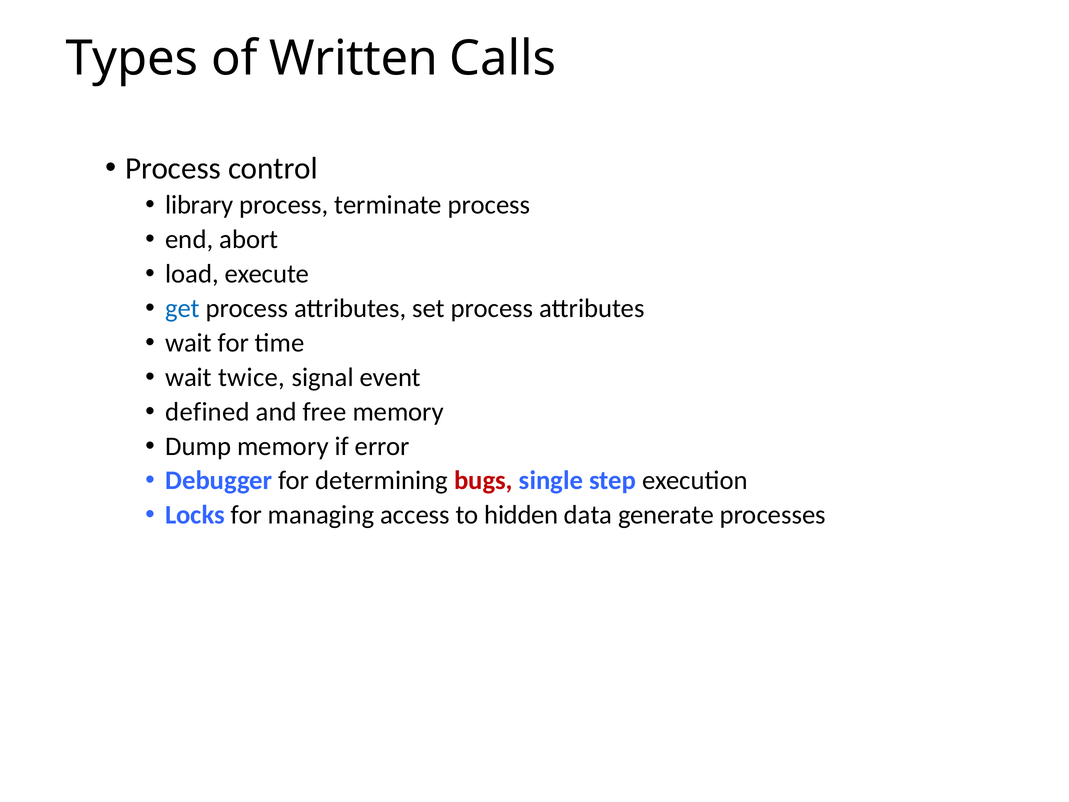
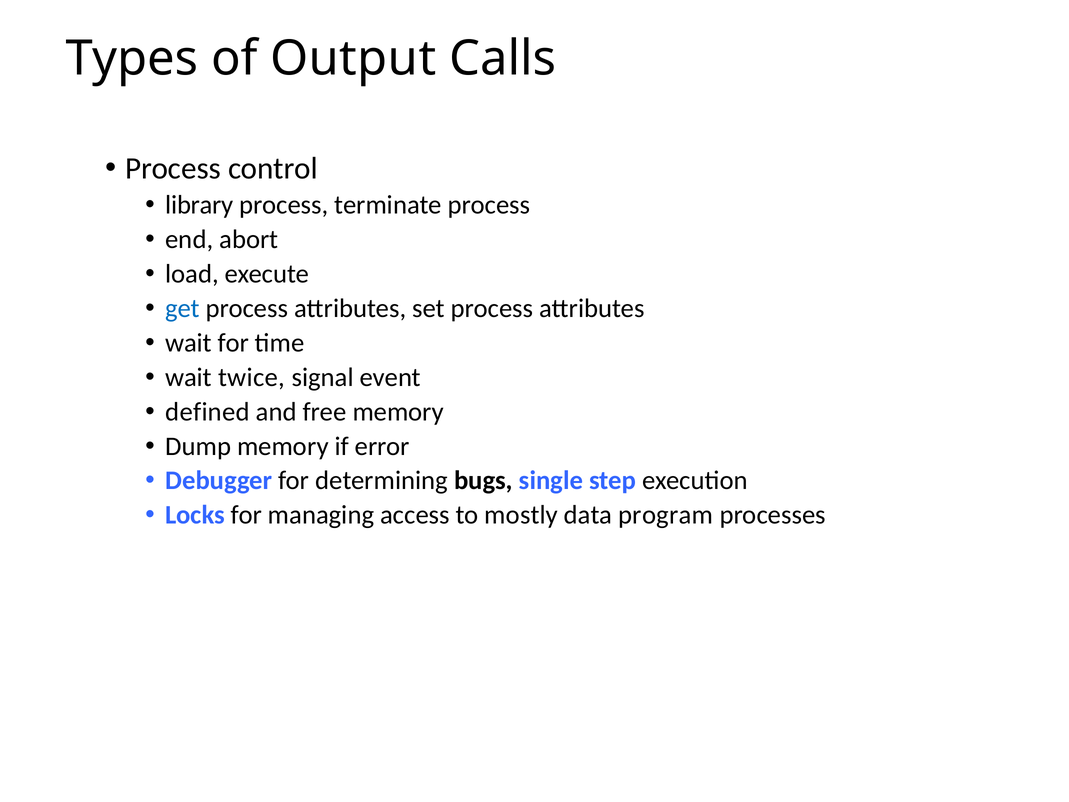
Written: Written -> Output (353, 58)
bugs colour: red -> black (483, 481)
hidden: hidden -> mostly (521, 515)
generate: generate -> program (666, 515)
